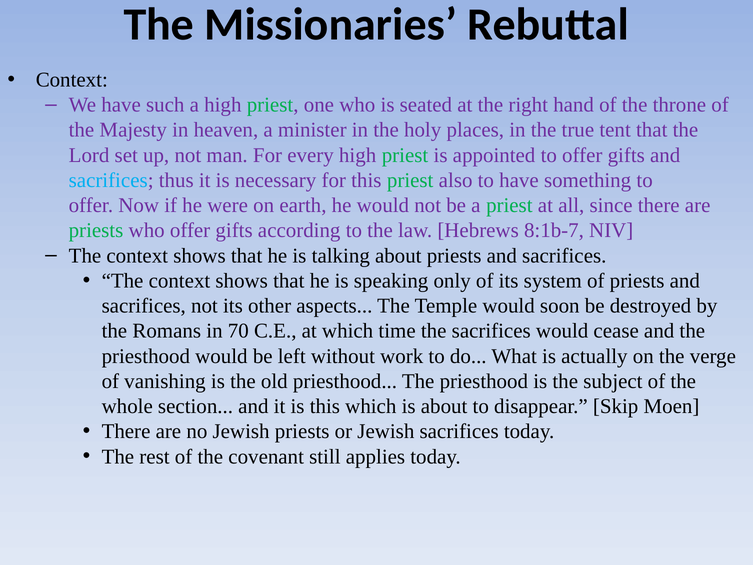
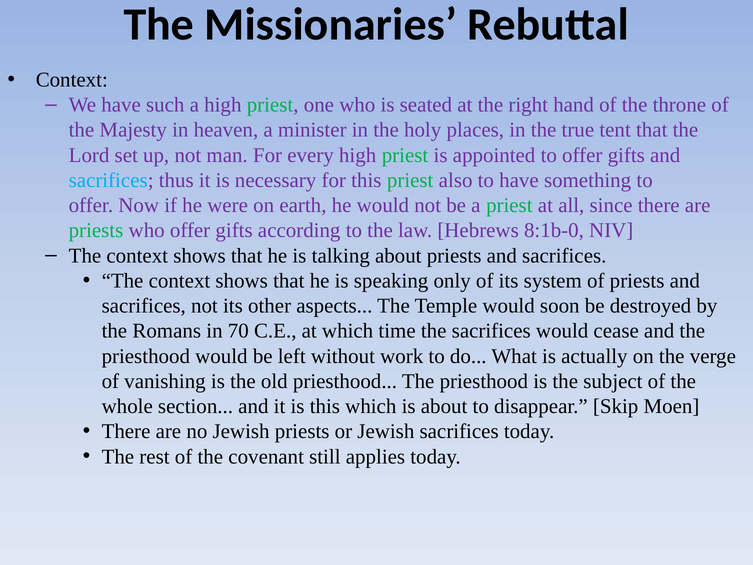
8:1b-7: 8:1b-7 -> 8:1b-0 (554, 230)
